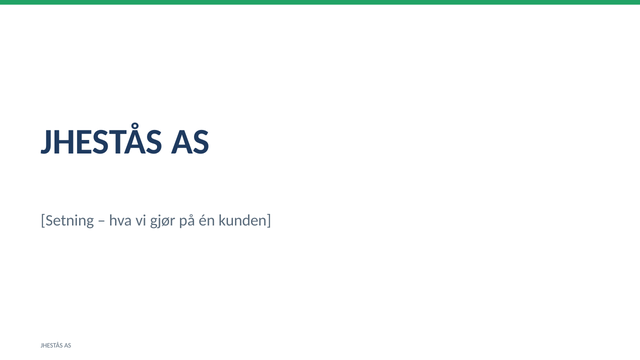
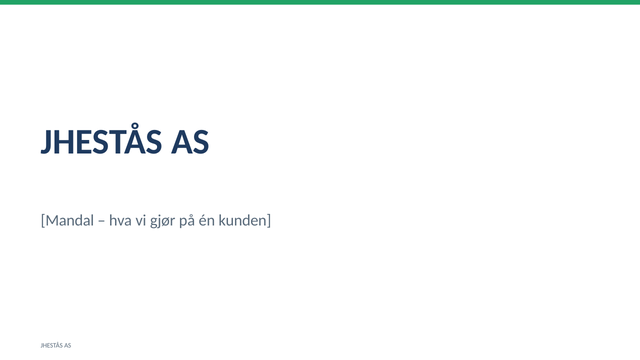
Setning: Setning -> Mandal (67, 220)
